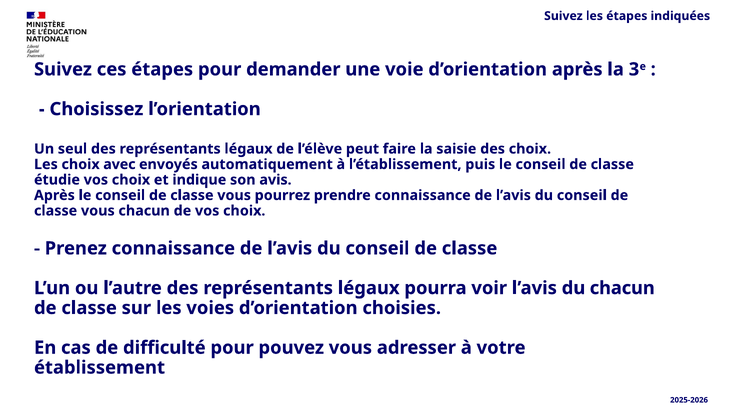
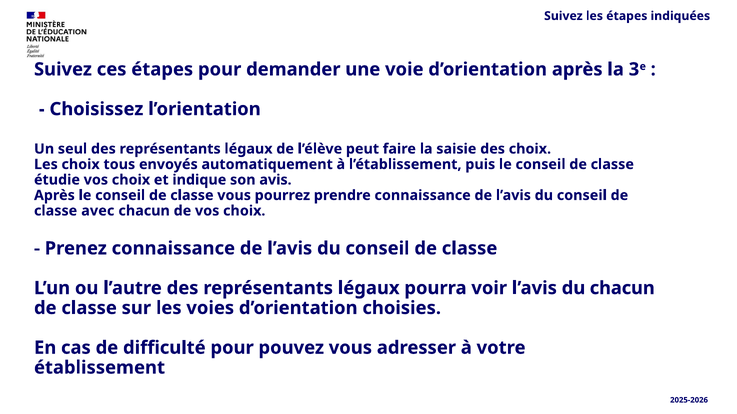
avec: avec -> tous (119, 165)
vous: vous -> avec (98, 211)
